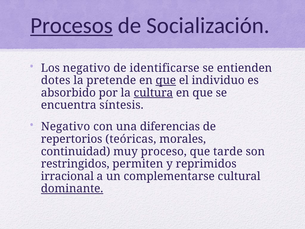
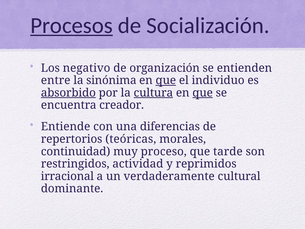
identificarse: identificarse -> organización (165, 68)
dotes: dotes -> entre (56, 80)
pretende: pretende -> sinónima (111, 80)
absorbido underline: none -> present (68, 93)
que underline: none -> present (203, 93)
síntesis: síntesis -> creador (122, 105)
Negativo: Negativo -> Entiende (66, 127)
permiten: permiten -> actividad (138, 164)
complementarse: complementarse -> verdaderamente (169, 176)
dominante underline: present -> none (72, 188)
